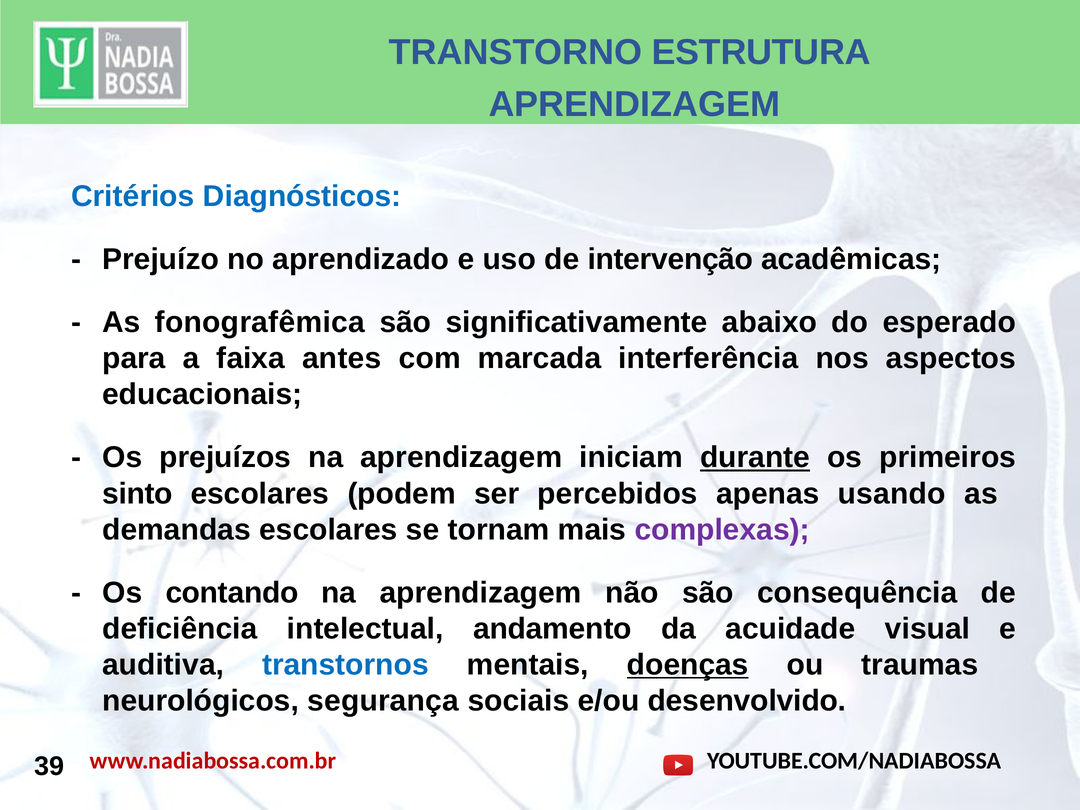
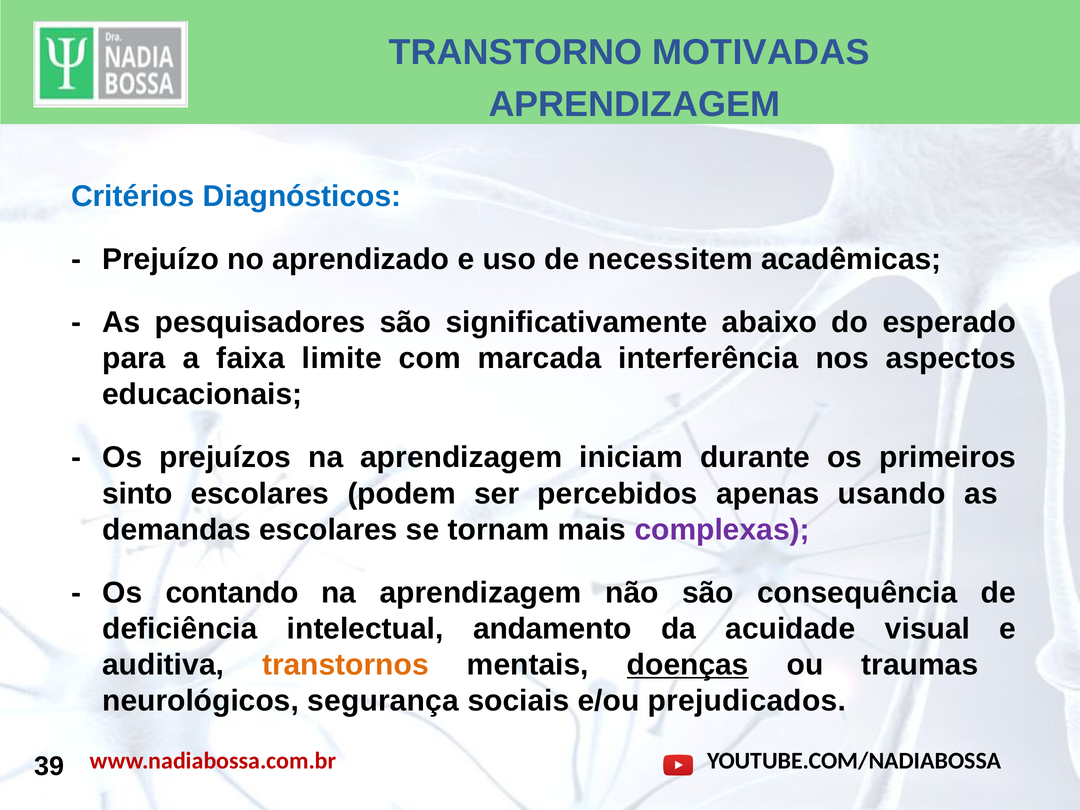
ESTRUTURA: ESTRUTURA -> MOTIVADAS (761, 52)
intervenção: intervenção -> necessitem (670, 259)
fonografêmica: fonografêmica -> pesquisadores (260, 322)
antes: antes -> limite (342, 358)
durante underline: present -> none (755, 458)
transtornos colour: blue -> orange (345, 665)
desenvolvido: desenvolvido -> prejudicados (747, 701)
